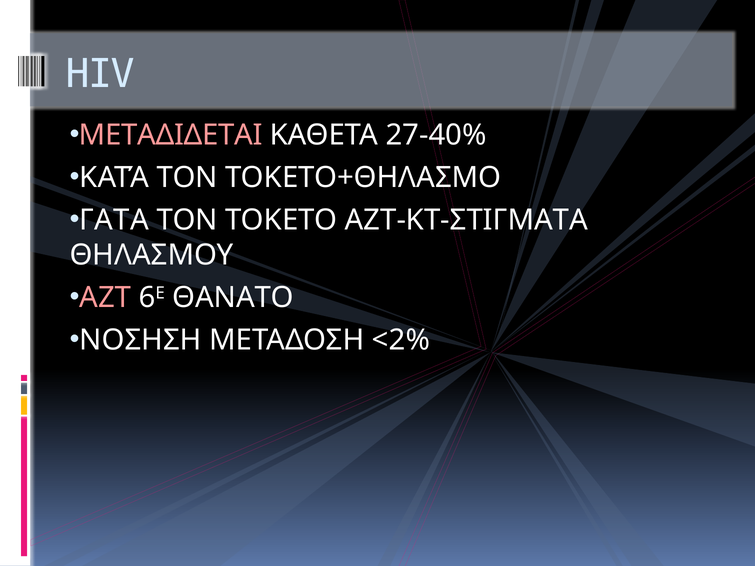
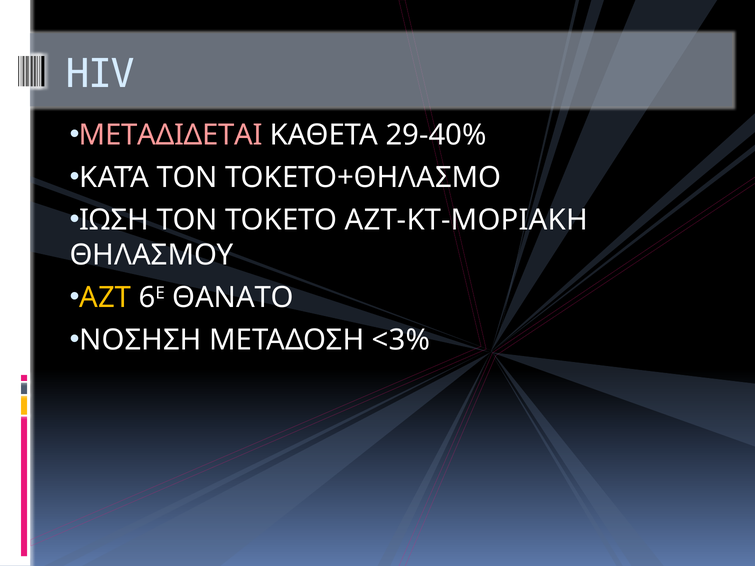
27-40%: 27-40% -> 29-40% (436, 135)
ΓΑΤΑ: ΓΑΤΑ -> ΙΩΣΗ (114, 220)
ΑΖΤ-ΚΤ-ΣΤΙΓΜΑΤΑ: ΑΖΤ-ΚΤ-ΣΤΙΓΜΑΤΑ -> ΑΖΤ-ΚΤ-ΜΟΡΙΑΚΗ (466, 220)
ΑΖΤ colour: pink -> yellow (105, 298)
<2%: <2% -> <3% (401, 340)
